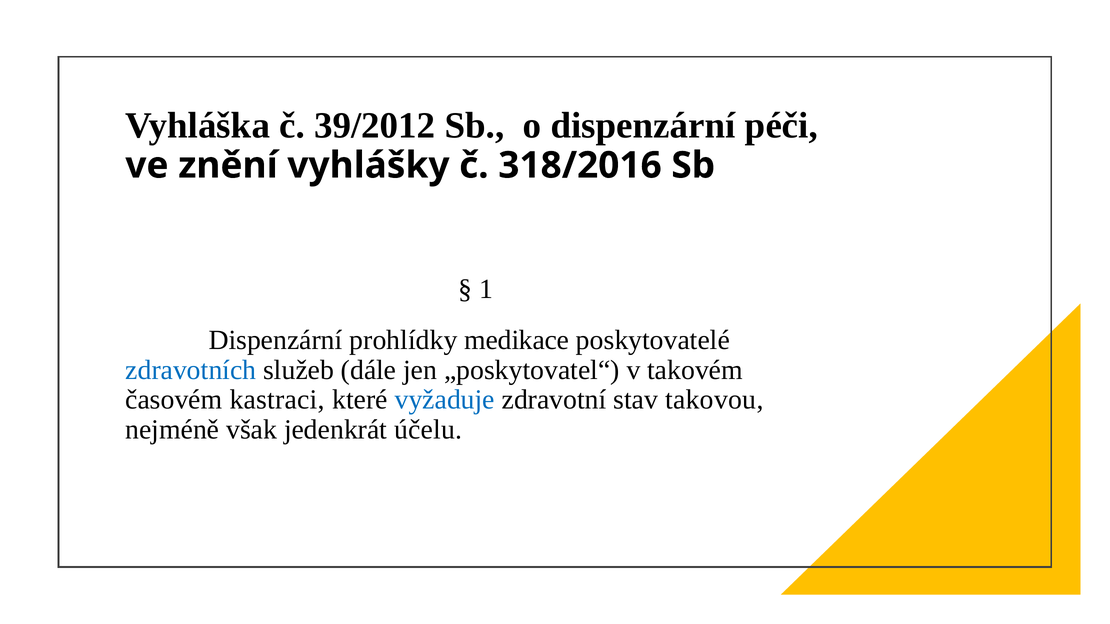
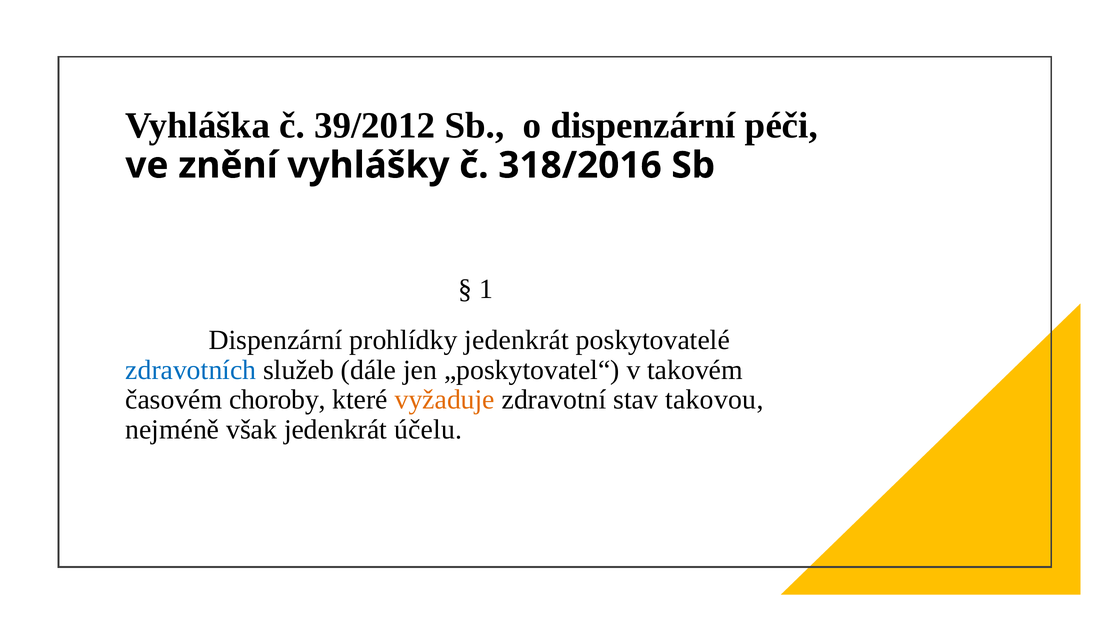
prohlídky medikace: medikace -> jedenkrát (517, 340)
kastraci: kastraci -> choroby (277, 400)
vyžaduje colour: blue -> orange (445, 400)
